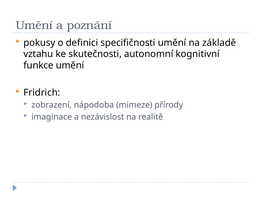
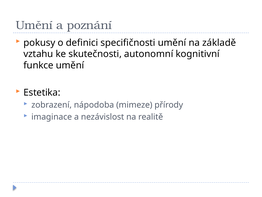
Fridrich: Fridrich -> Estetika (42, 92)
